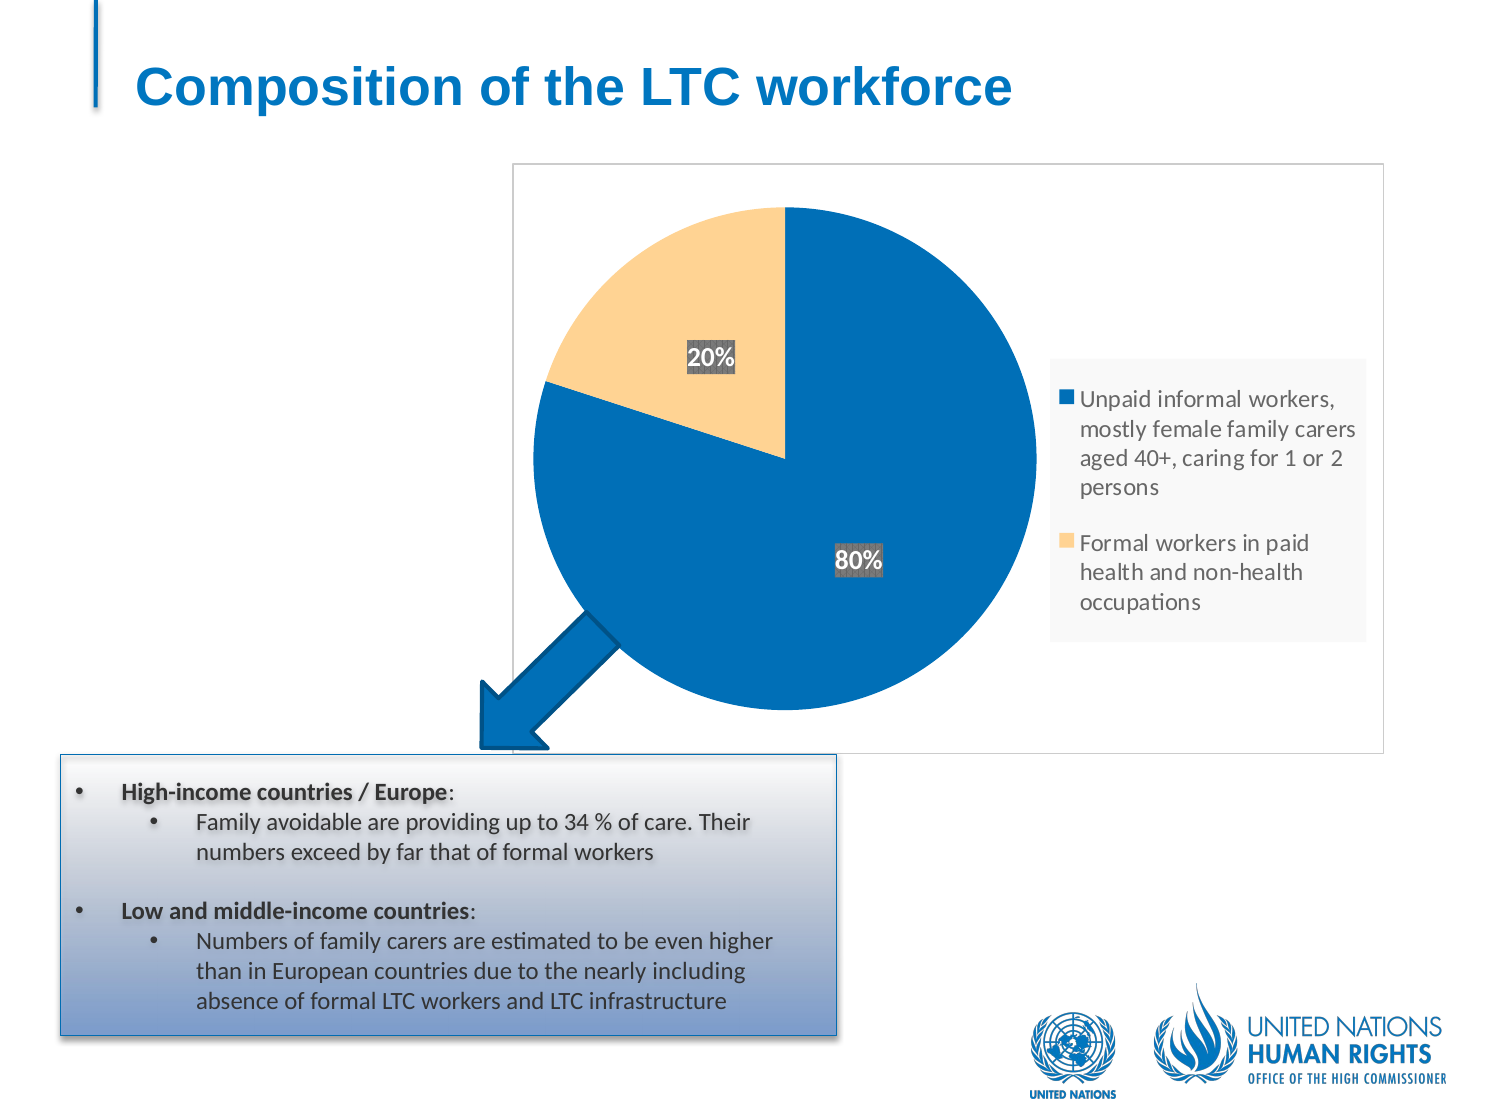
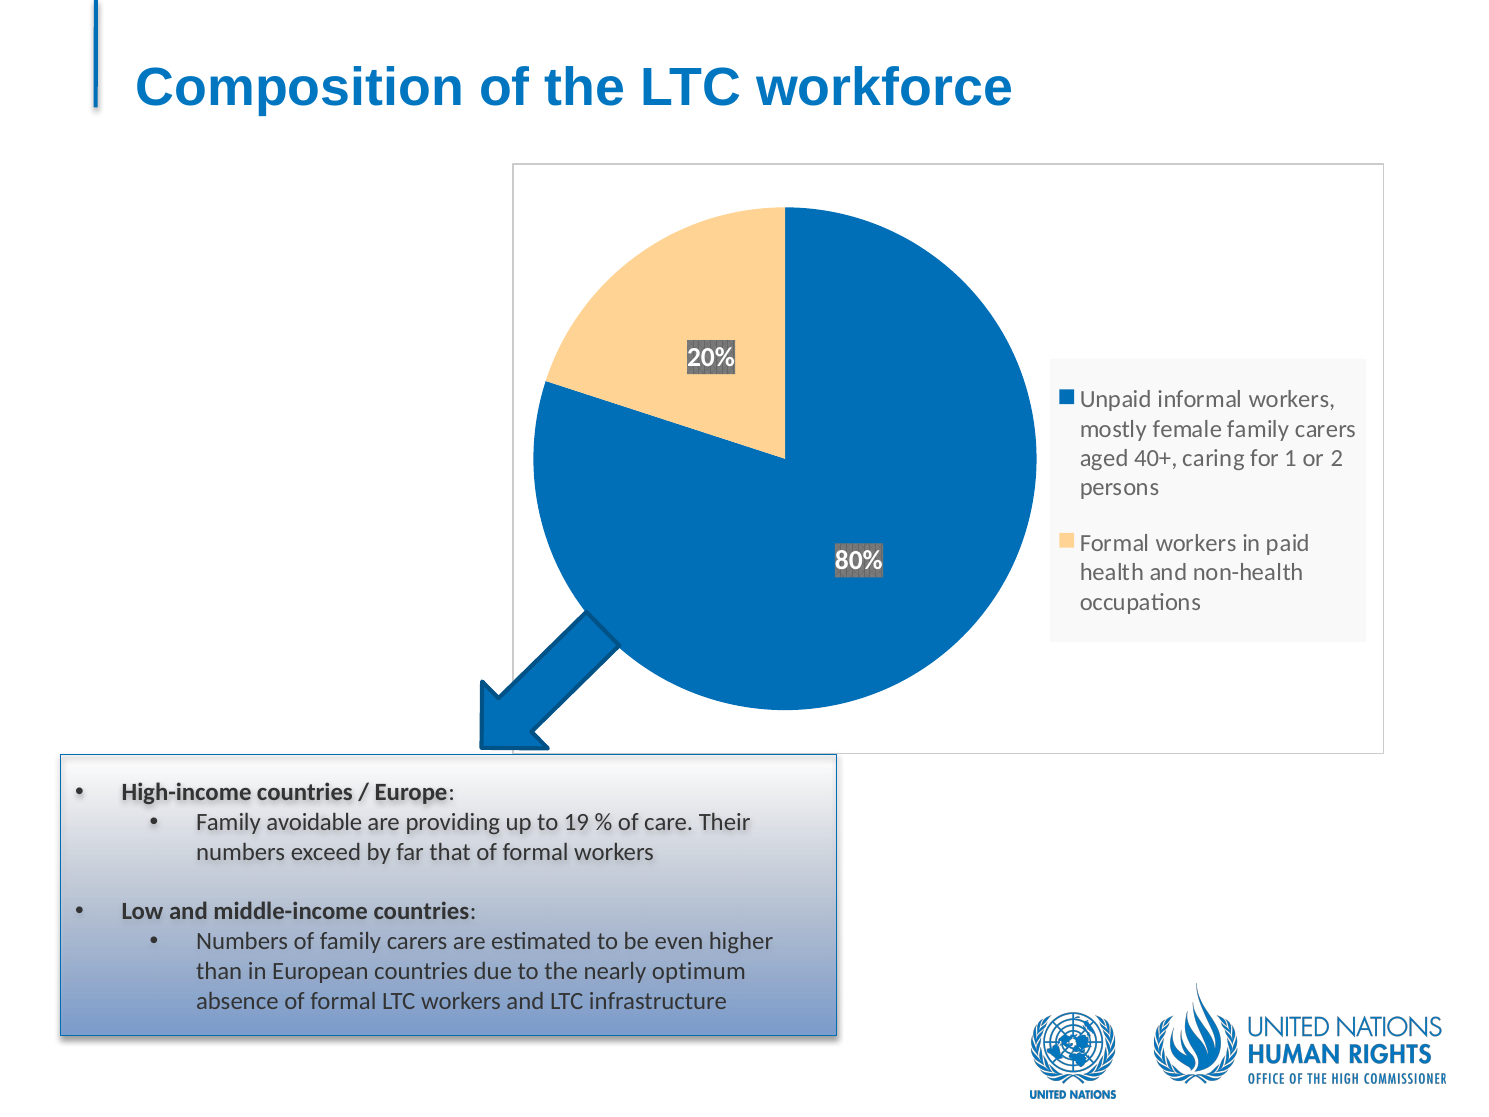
34: 34 -> 19 (576, 822)
including: including -> optimum (699, 971)
